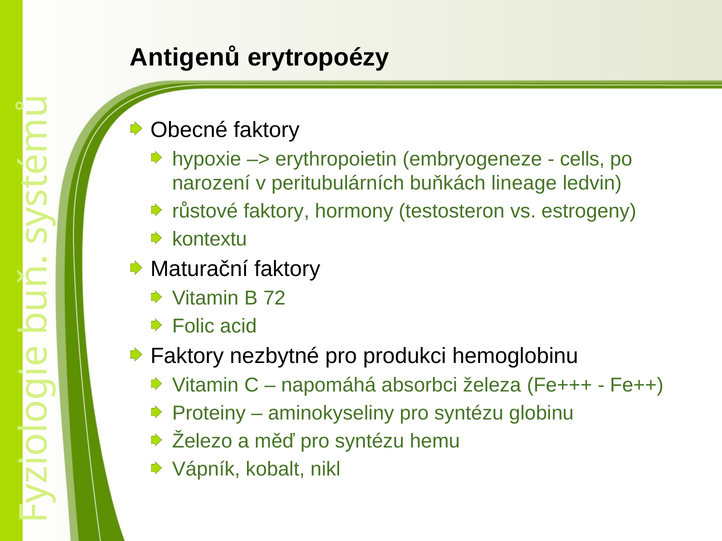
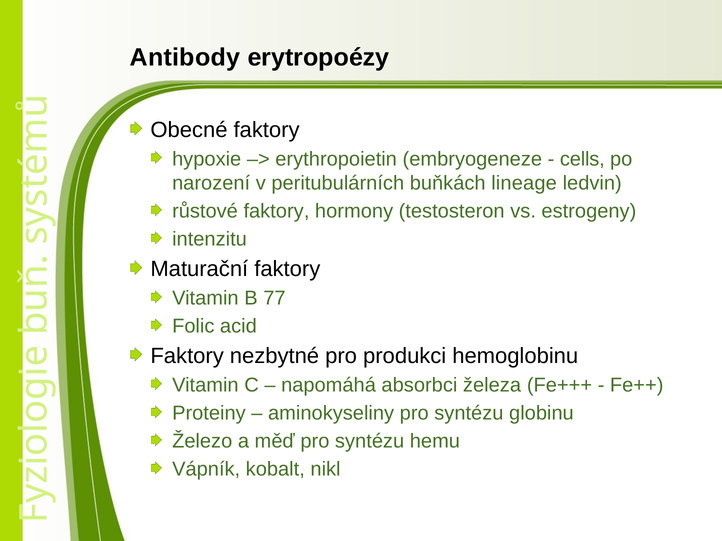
Antigenů: Antigenů -> Antibody (185, 58)
kontextu: kontextu -> intenzitu (209, 239)
72: 72 -> 77 (274, 298)
